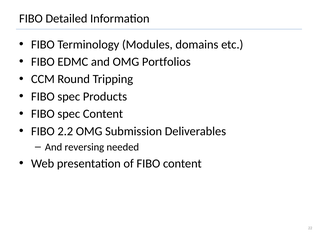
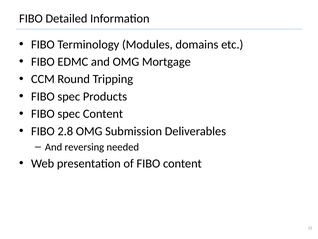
Portfolios: Portfolios -> Mortgage (166, 62)
2.2: 2.2 -> 2.8 (65, 131)
